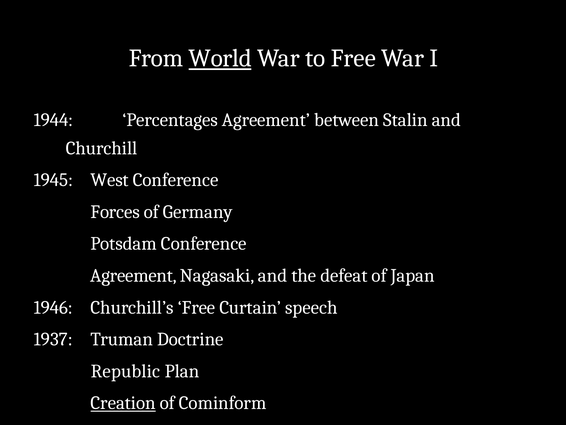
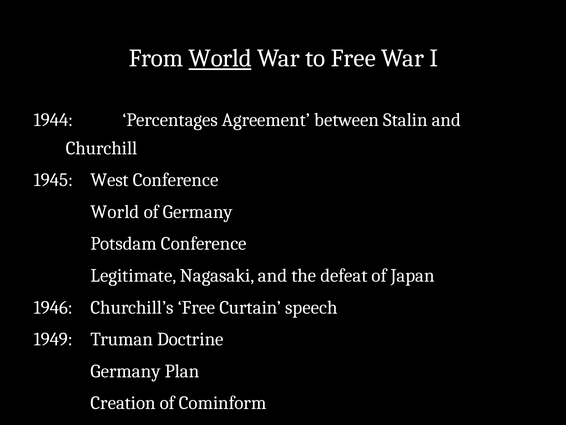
Forces: Forces -> World (115, 212)
Agreement: Agreement -> Legitimate (133, 275)
1937: 1937 -> 1949 (53, 339)
Republic: Republic -> Germany (126, 371)
Creation underline: present -> none (123, 403)
